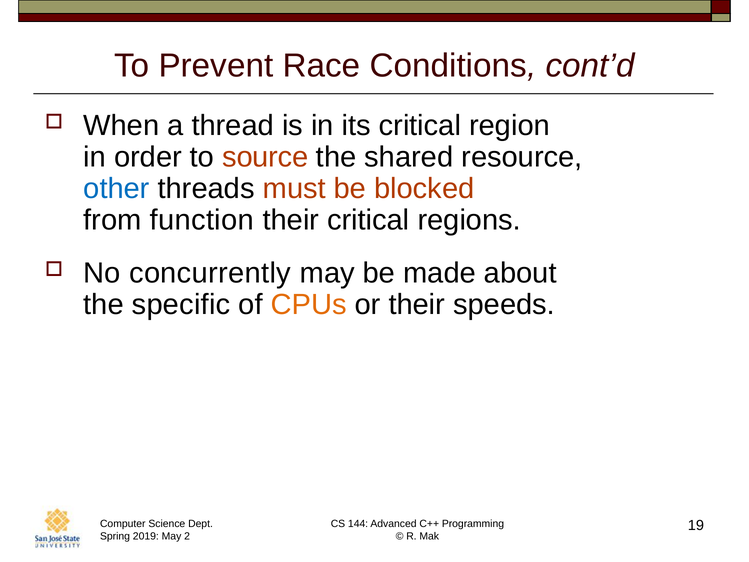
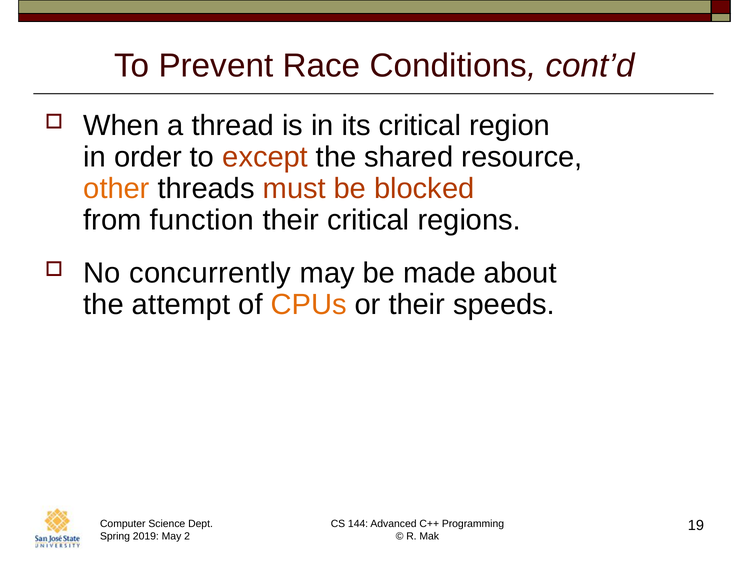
source: source -> except (265, 157)
other colour: blue -> orange (117, 188)
specific: specific -> attempt (181, 305)
